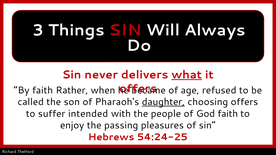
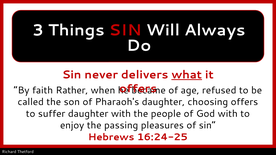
daughter underline: present -> none (163, 102)
suffer intended: intended -> daughter (88, 114)
God faith: faith -> with (228, 114)
54:24-25: 54:24-25 -> 16:24-25 (162, 137)
